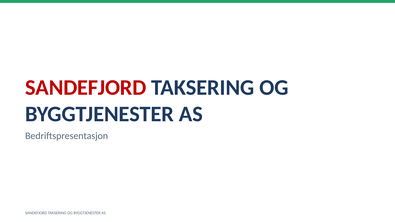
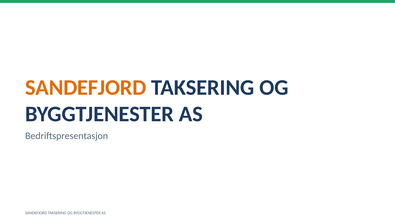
SANDEFJORD colour: red -> orange (86, 88)
